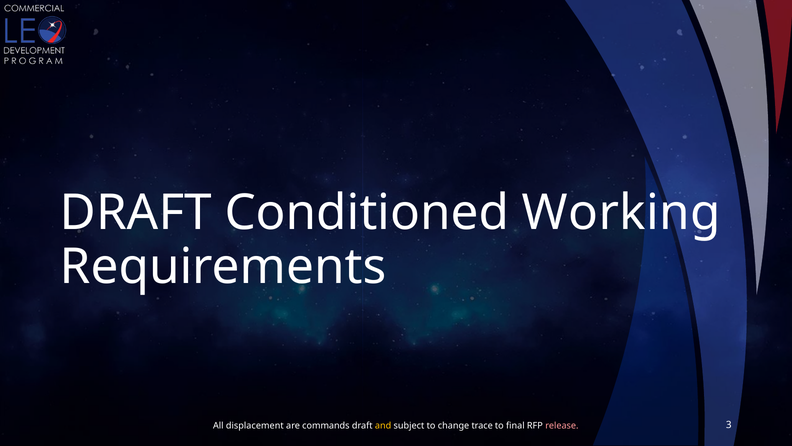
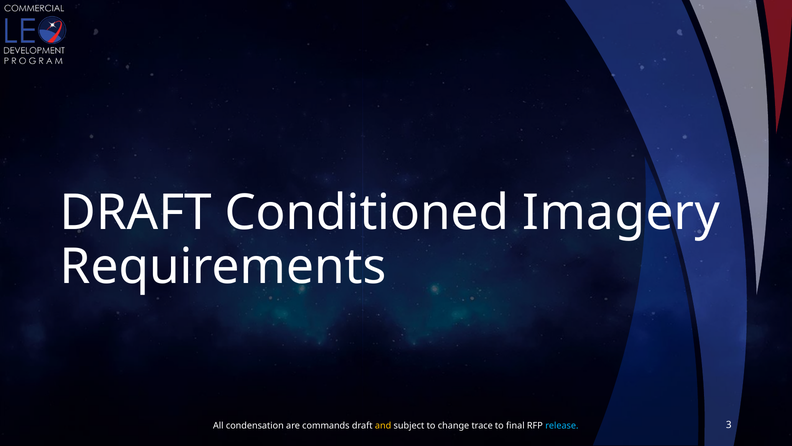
Working: Working -> Imagery (621, 213)
displacement: displacement -> condensation (255, 425)
release colour: pink -> light blue (562, 425)
